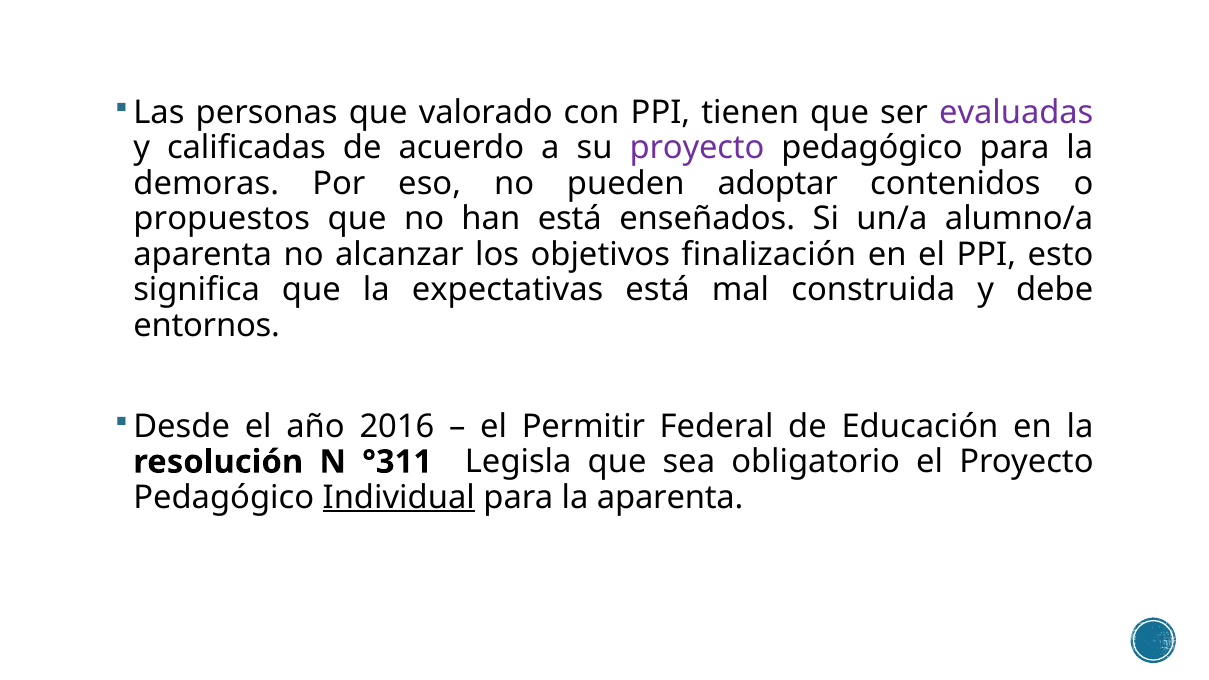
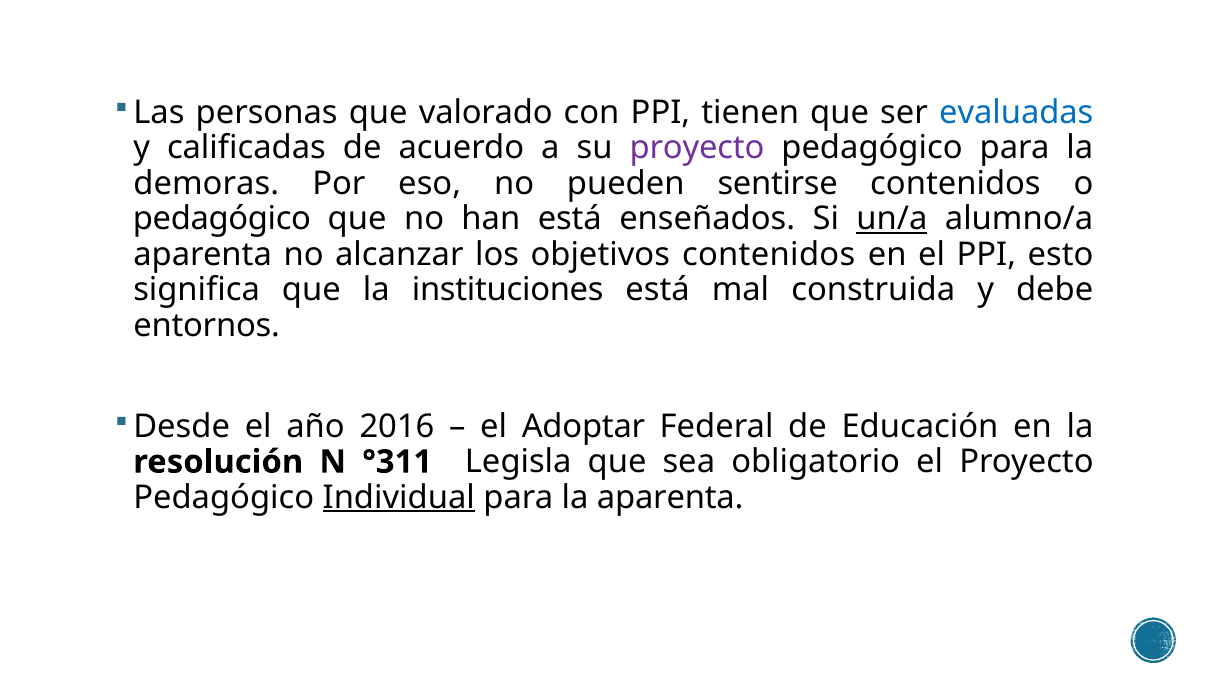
evaluadas colour: purple -> blue (1016, 113)
adoptar: adoptar -> sentirse (778, 184)
propuestos: propuestos -> pedagógico (222, 219)
un/a underline: none -> present (892, 219)
objetivos finalización: finalización -> contenidos (769, 255)
expectativas: expectativas -> instituciones (508, 290)
Permitir: Permitir -> Adoptar (584, 427)
